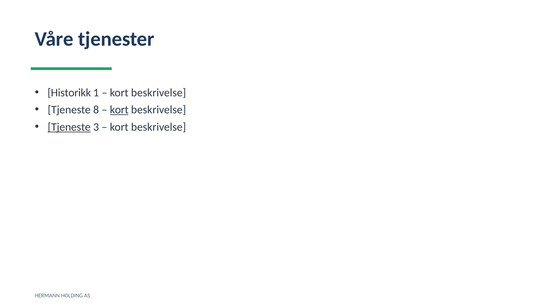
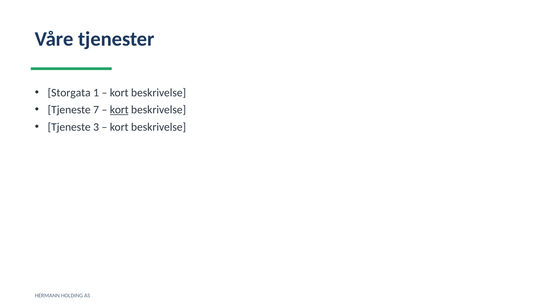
Historikk: Historikk -> Storgata (69, 93)
8: 8 -> 7 (96, 110)
Tjeneste underline: present -> none (69, 127)
